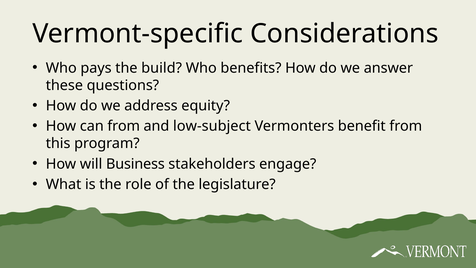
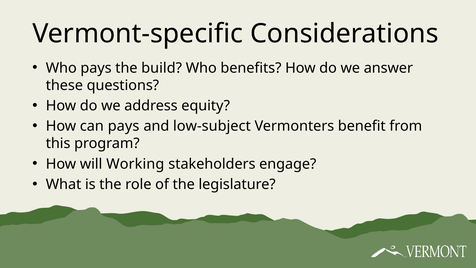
can from: from -> pays (124, 126)
Business: Business -> Working (135, 164)
